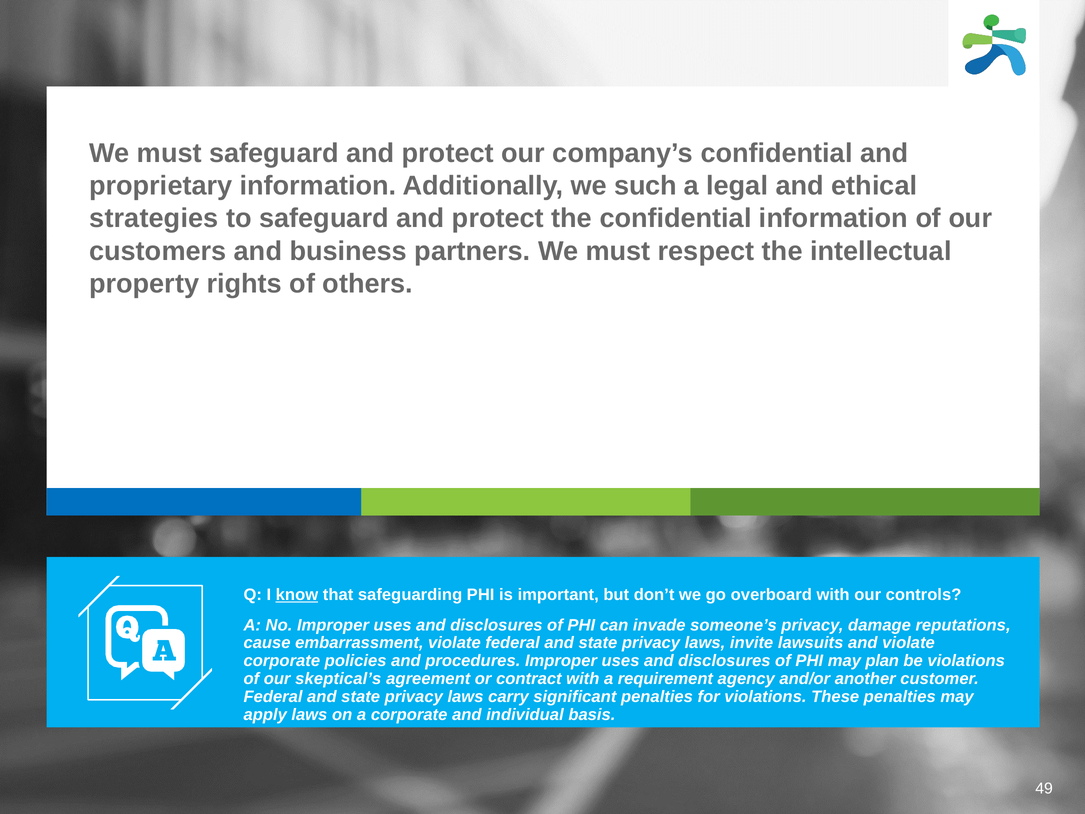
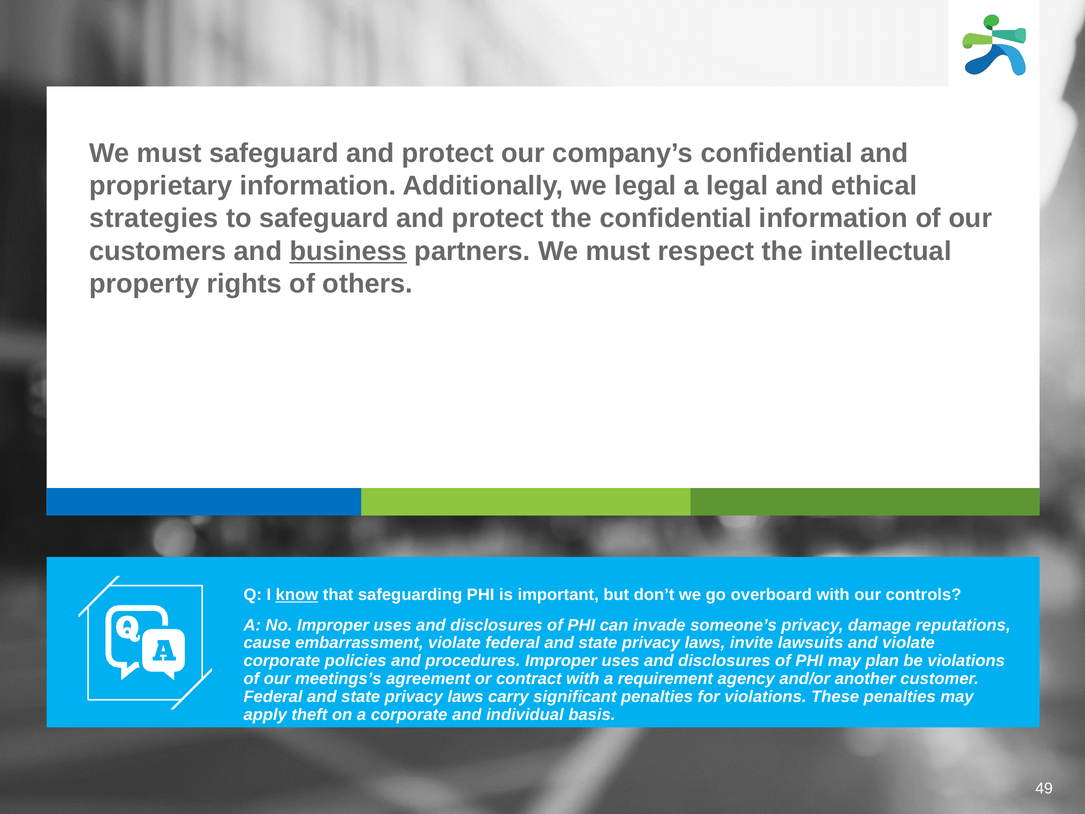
we such: such -> legal (645, 186)
business underline: none -> present (348, 251)
skeptical’s: skeptical’s -> meetings’s (338, 679)
apply laws: laws -> theft (309, 714)
